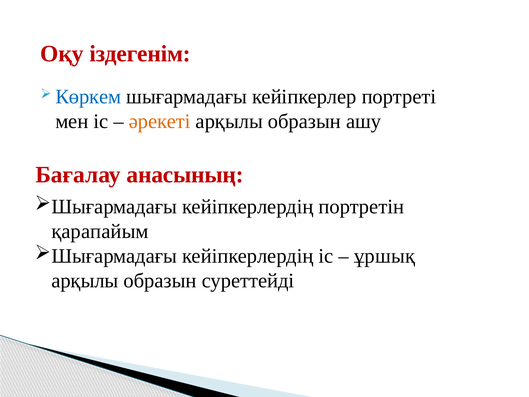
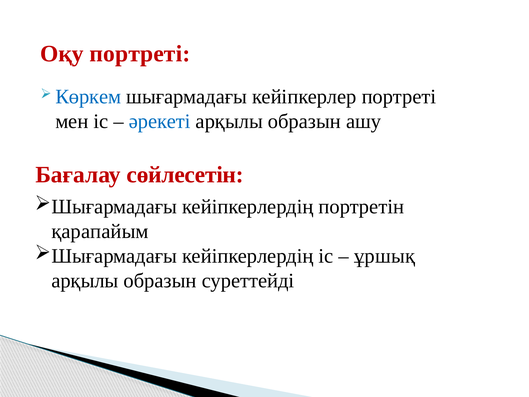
Оқу іздегенім: іздегенім -> портреті (140, 54)
әрекеті colour: orange -> blue (160, 121)
анасының: анасының -> сөйлесетін (185, 175)
